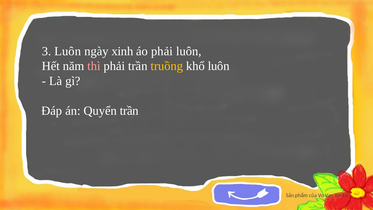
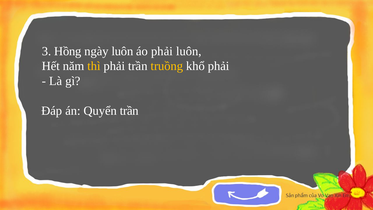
3 Luôn: Luôn -> Hồng (68, 51)
ngày xinh: xinh -> luôn (122, 51)
thì colour: pink -> yellow (94, 66)
khổ luôn: luôn -> phải (219, 66)
